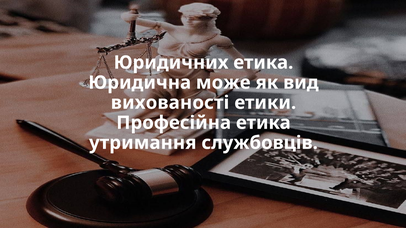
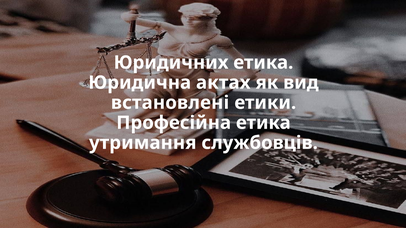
може: може -> актах (223, 83)
вихованості: вихованості -> встановлені (170, 103)
